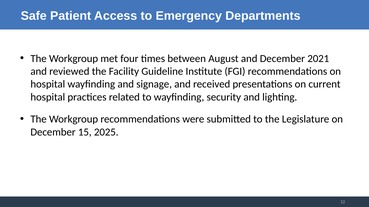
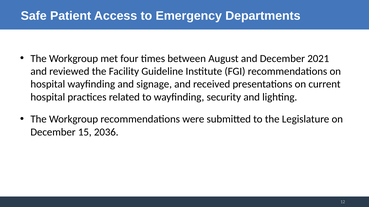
2025: 2025 -> 2036 (106, 132)
